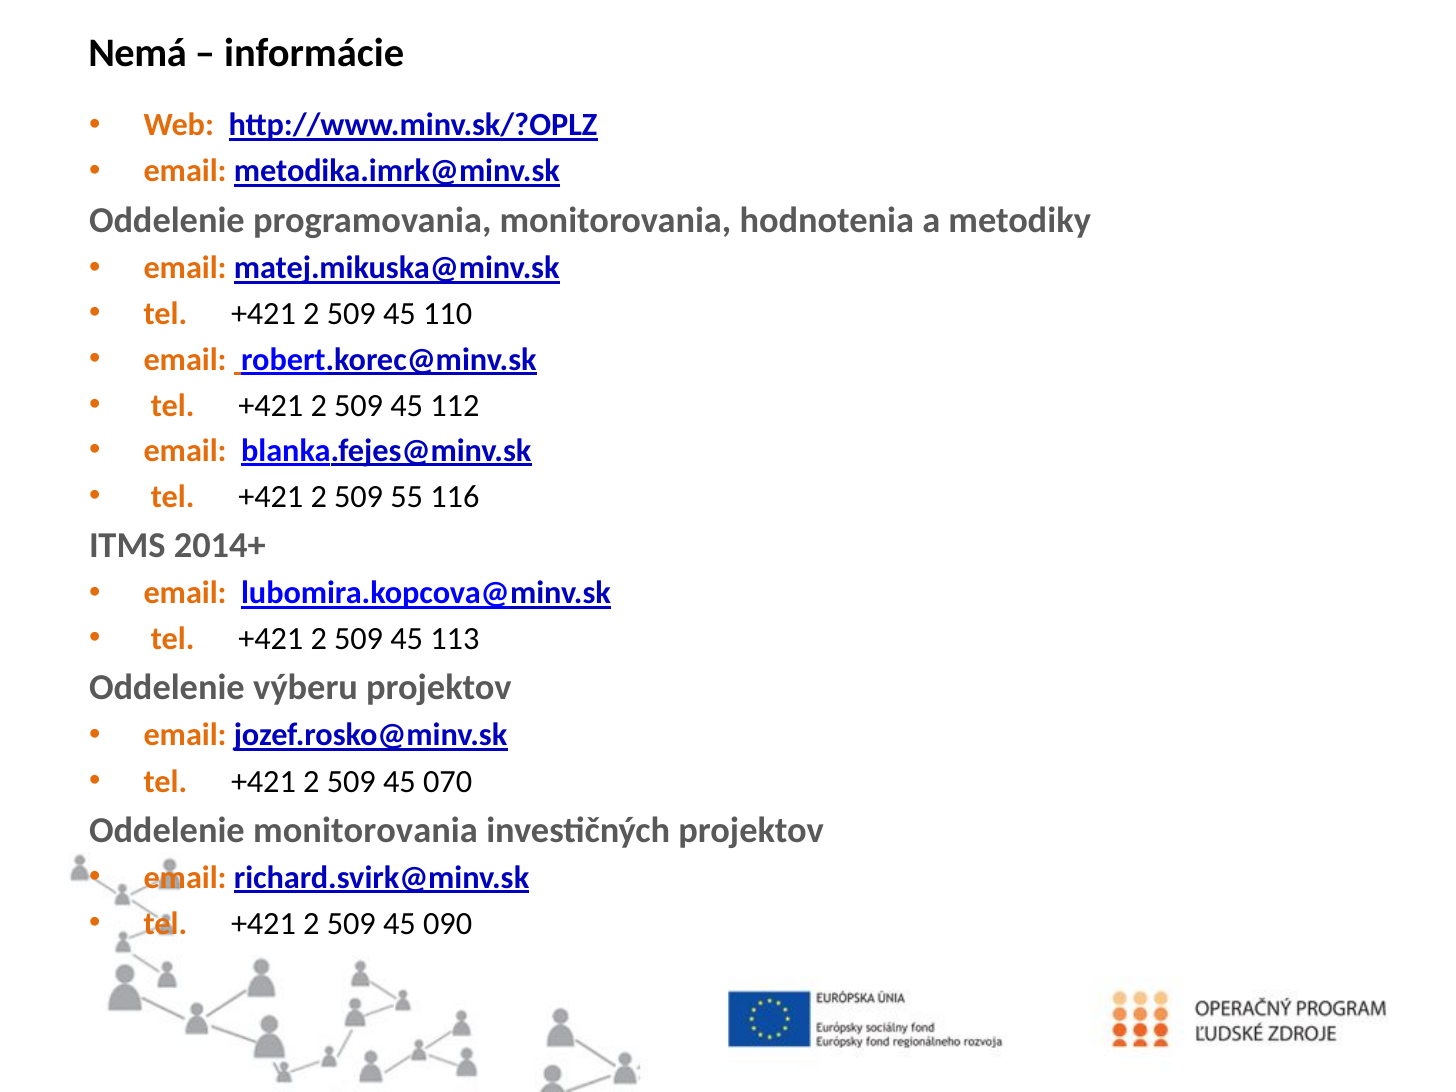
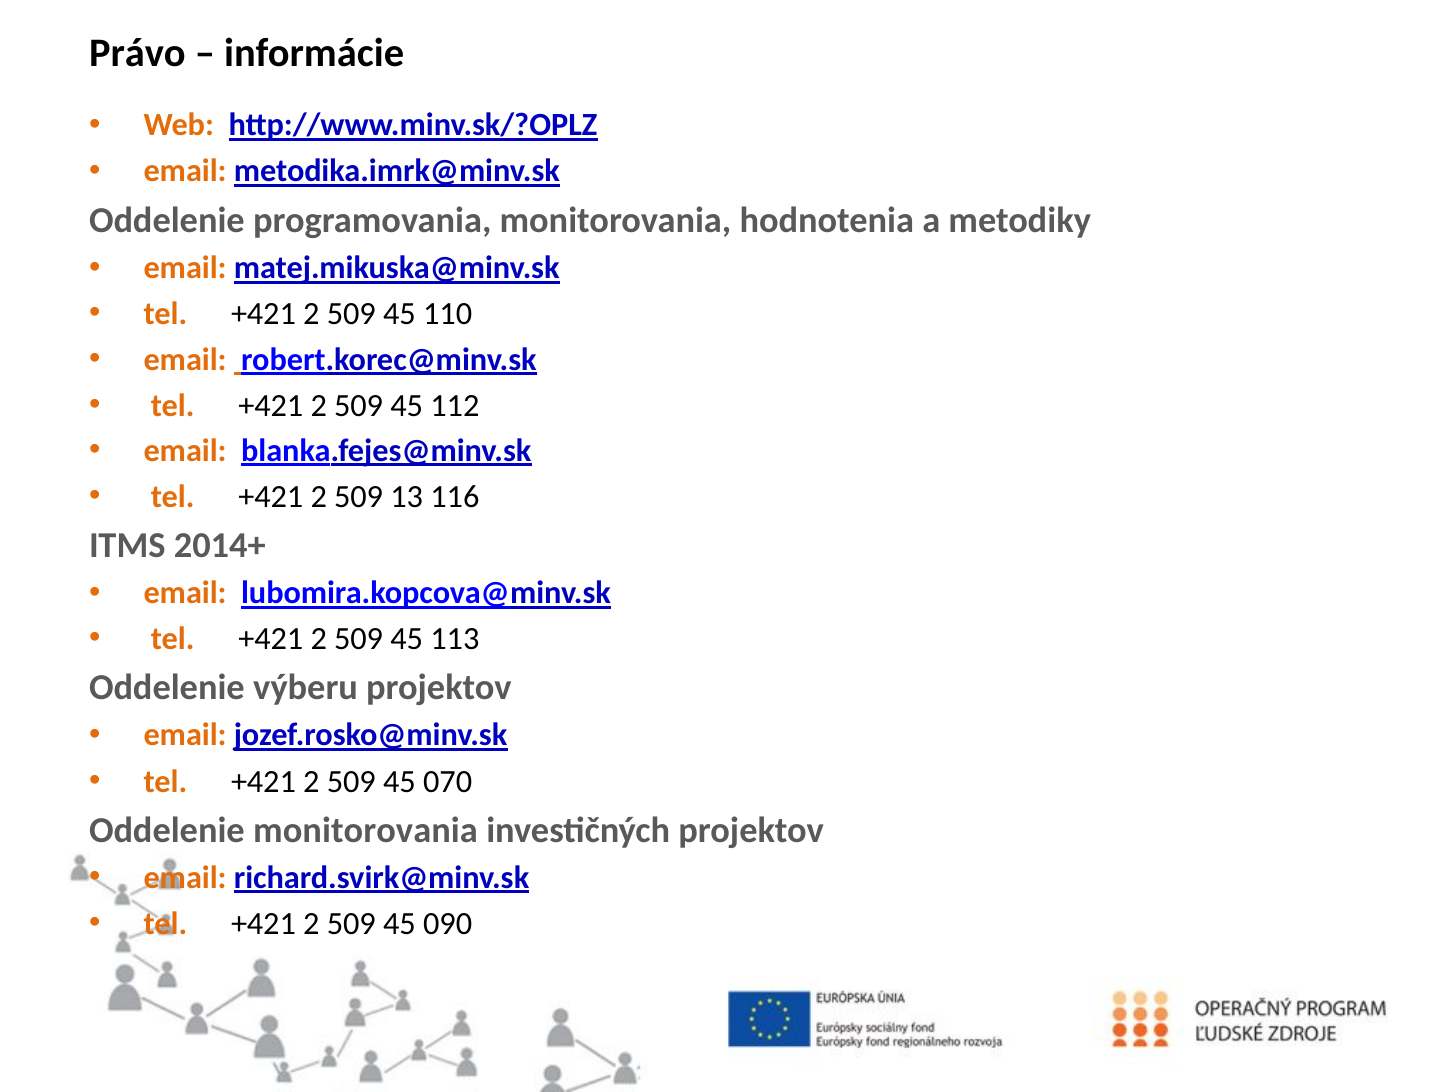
Nemá: Nemá -> Právo (137, 53)
55: 55 -> 13 (407, 497)
